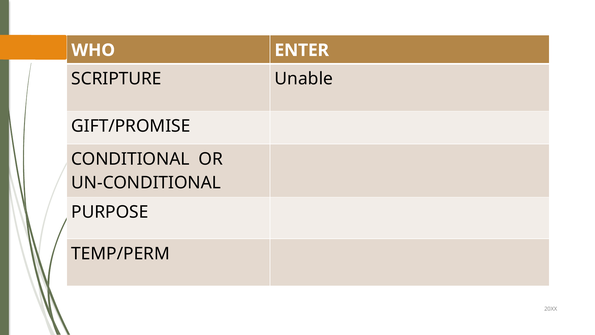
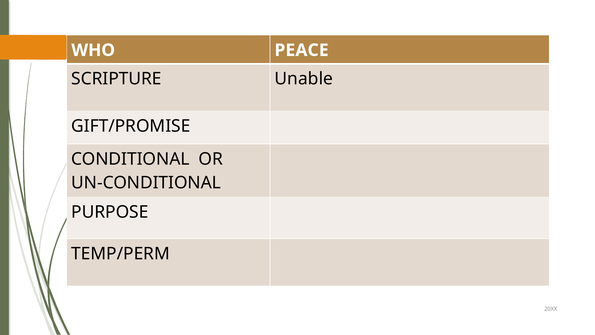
ENTER: ENTER -> PEACE (302, 50)
